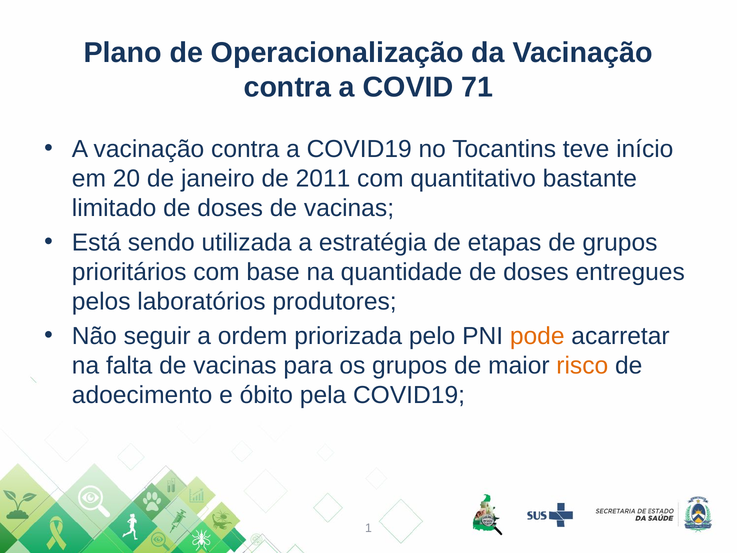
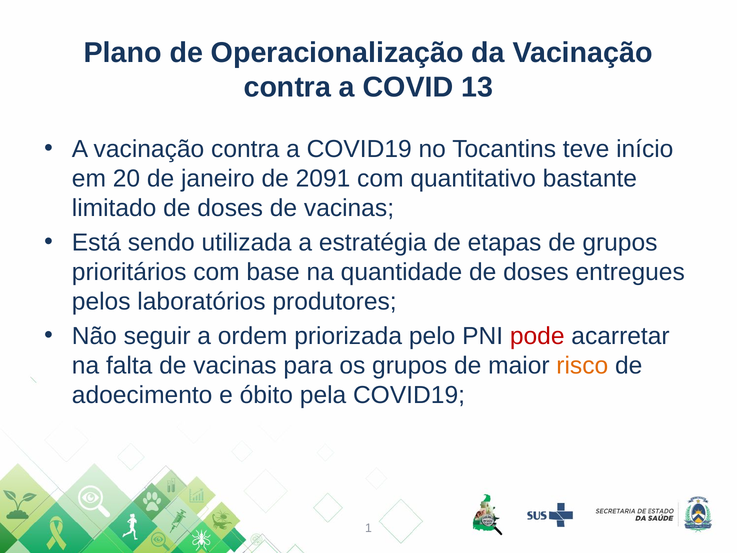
71: 71 -> 13 (477, 87)
2011: 2011 -> 2091 (323, 179)
pode colour: orange -> red (537, 336)
